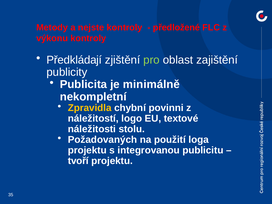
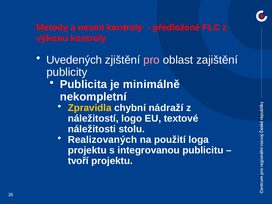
nejste: nejste -> nesmí (91, 28)
Předkládají: Předkládají -> Uvedených (74, 60)
pro colour: light green -> pink (152, 60)
povinni: povinni -> nádraží (166, 108)
Požadovaných: Požadovaných -> Realizovaných (102, 140)
